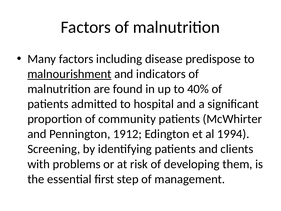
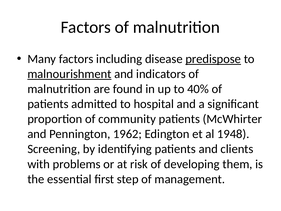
predispose underline: none -> present (213, 59)
1912: 1912 -> 1962 (127, 134)
1994: 1994 -> 1948 (233, 134)
